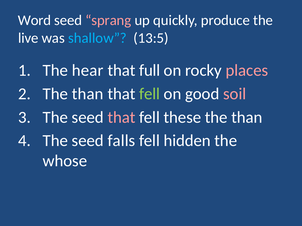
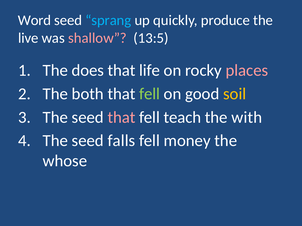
sprang colour: pink -> light blue (108, 20)
shallow colour: light blue -> pink (97, 38)
hear: hear -> does (88, 71)
full: full -> life (150, 71)
than: than -> both (88, 94)
soil colour: pink -> yellow (235, 94)
these: these -> teach (182, 118)
than: than -> with (247, 118)
hidden: hidden -> money (187, 141)
